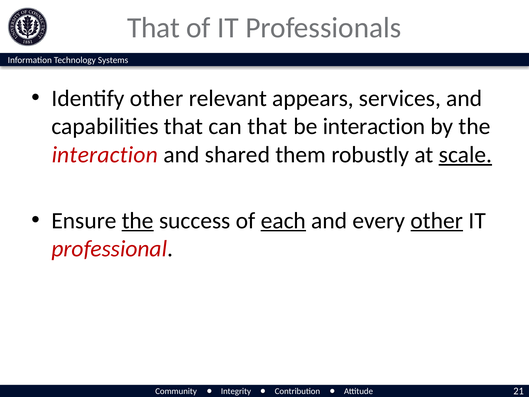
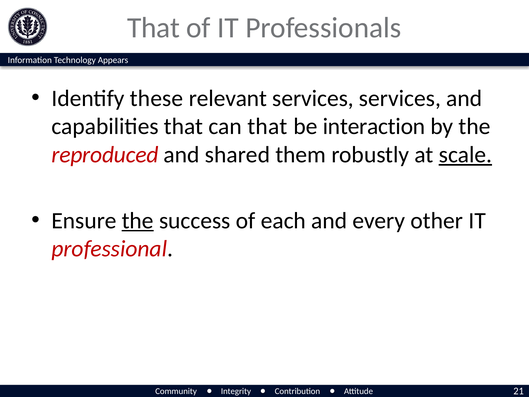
Systems: Systems -> Appears (113, 60)
Identify other: other -> these (157, 98)
relevant appears: appears -> services (313, 98)
interaction: interaction -> reproduced (105, 155)
each underline: present -> none (283, 221)
other underline: present -> none (437, 221)
